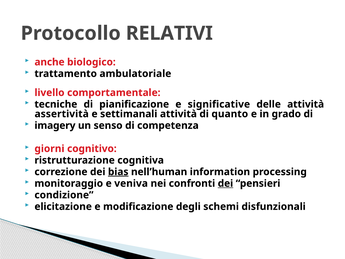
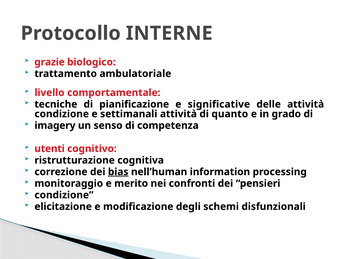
RELATIVI: RELATIVI -> INTERNE (169, 33)
anche: anche -> grazie (50, 62)
assertività: assertività -> condizione (62, 114)
giorni: giorni -> utenti (50, 149)
veniva: veniva -> merito (131, 183)
dei underline: present -> none (225, 183)
